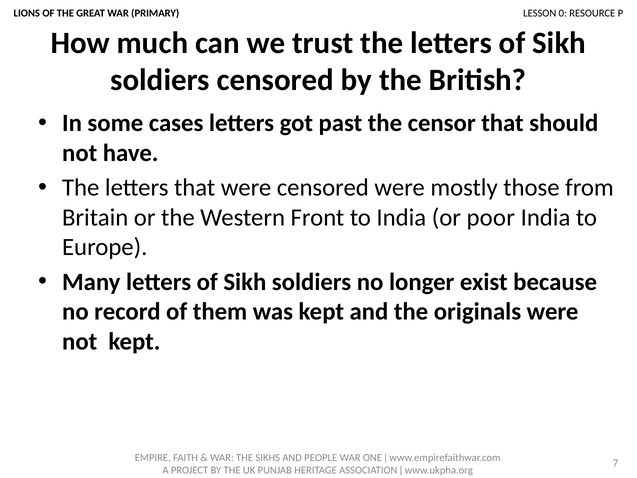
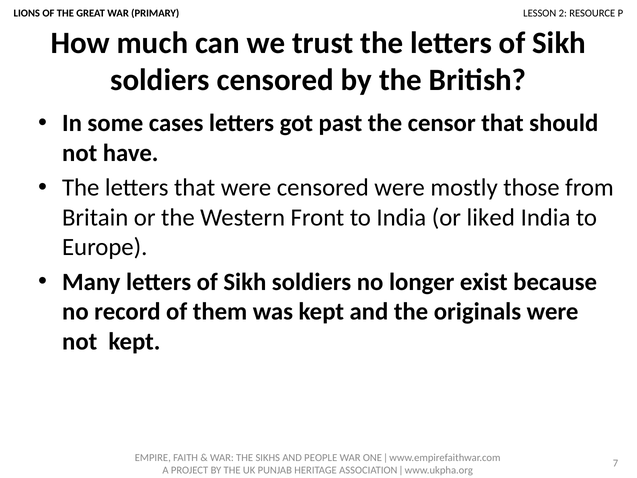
0: 0 -> 2 (563, 13)
poor: poor -> liked (491, 217)
